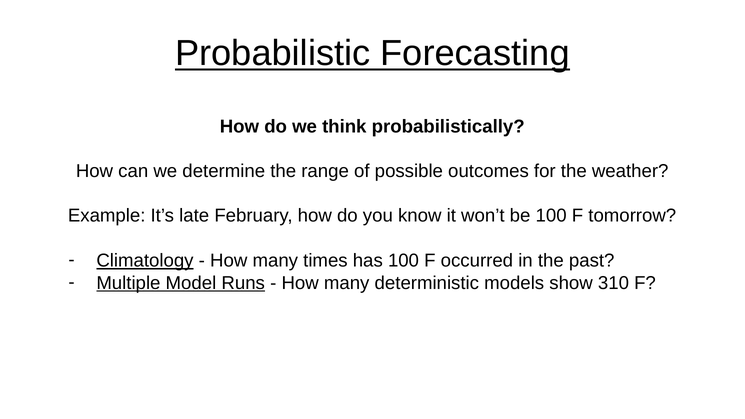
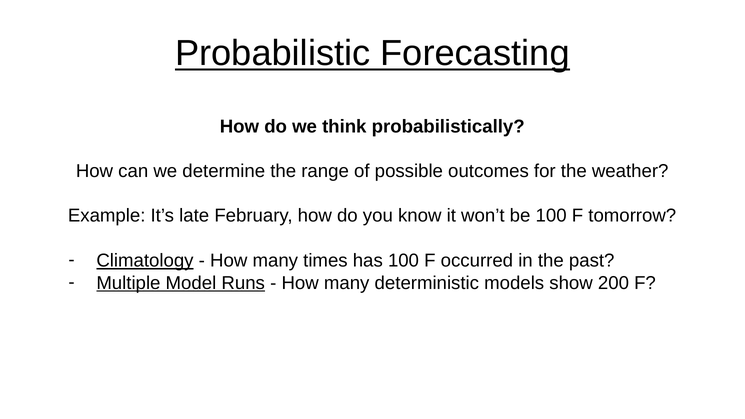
310: 310 -> 200 (613, 283)
